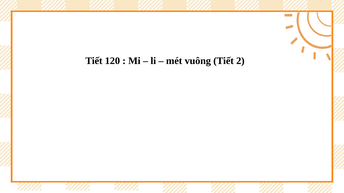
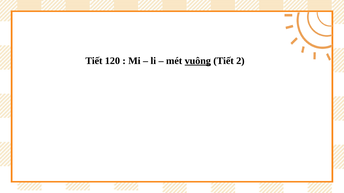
vuông underline: none -> present (198, 61)
